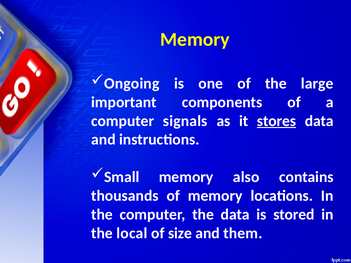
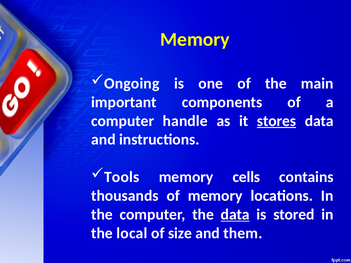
large: large -> main (317, 84)
signals: signals -> handle (185, 121)
Small: Small -> Tools (122, 177)
also: also -> cells (246, 177)
data underline: none -> present (235, 215)
